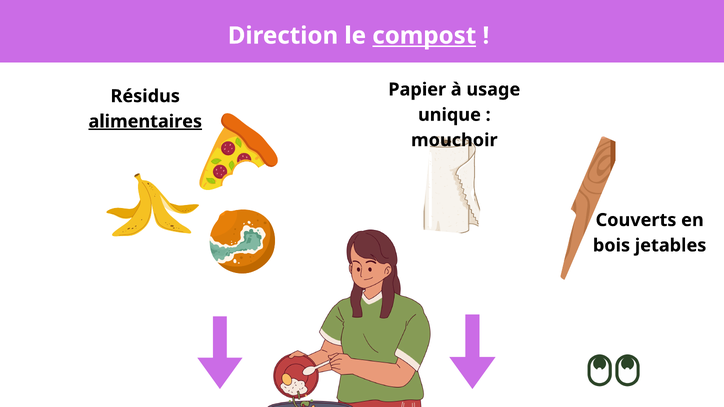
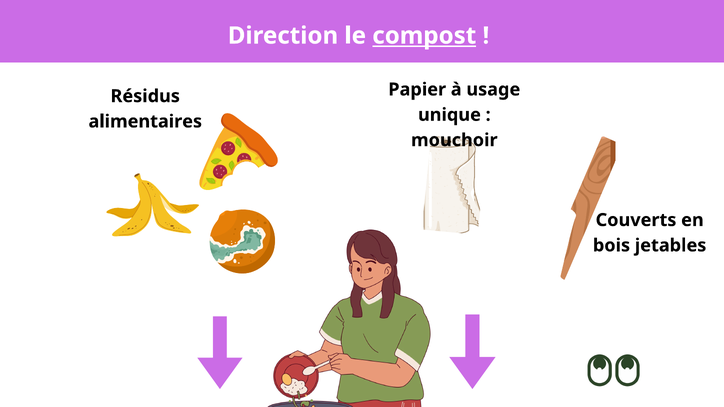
alimentaires underline: present -> none (145, 122)
